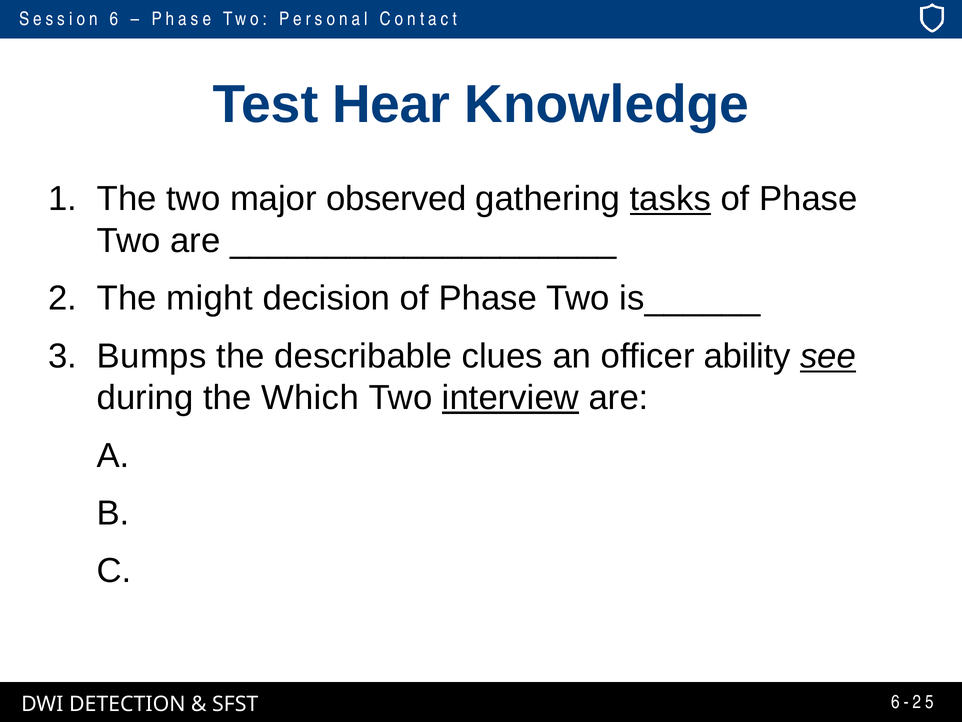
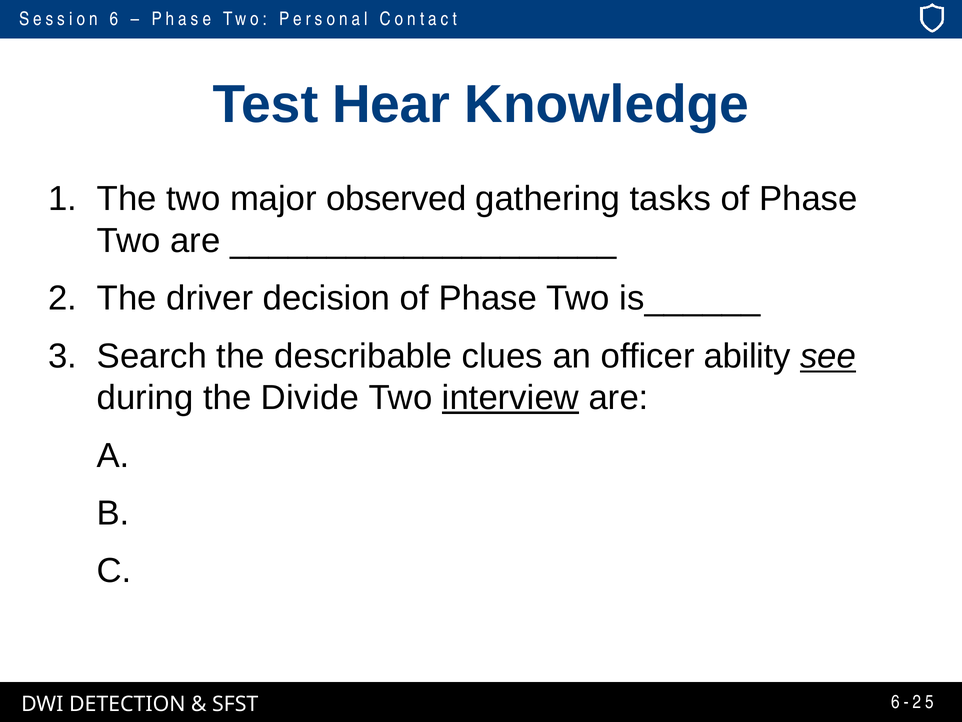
tasks underline: present -> none (670, 199)
might: might -> driver (210, 298)
Bumps: Bumps -> Search (152, 356)
Which: Which -> Divide (310, 398)
